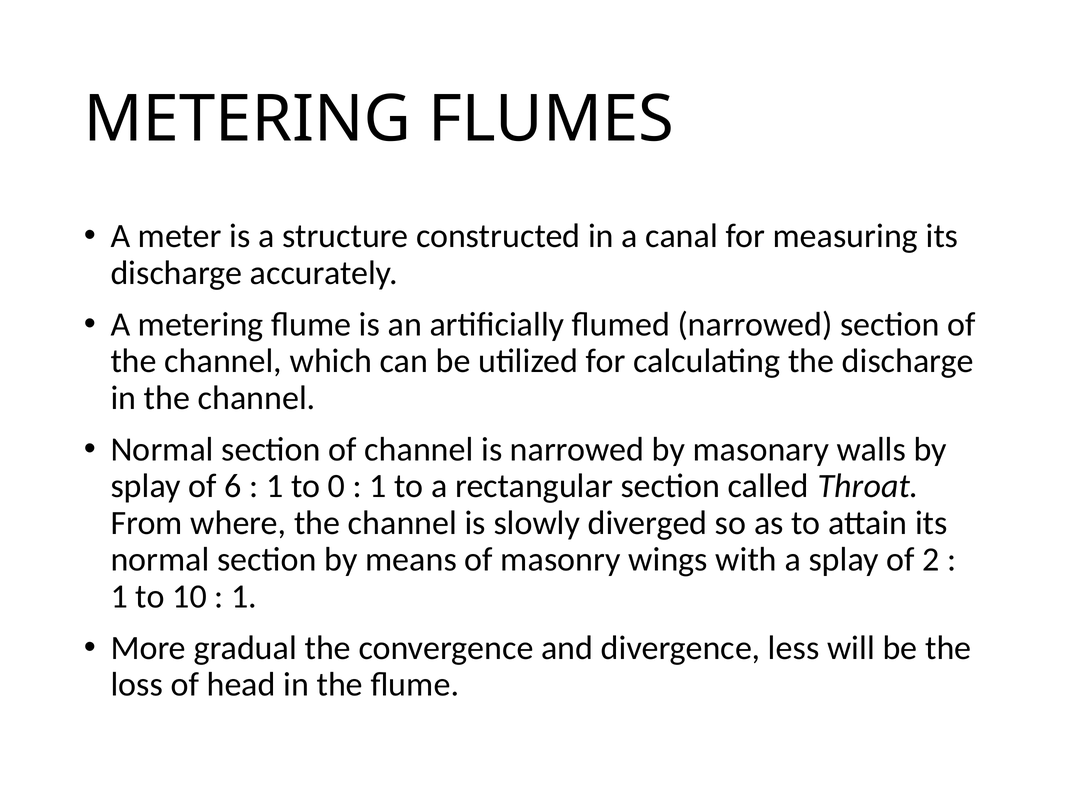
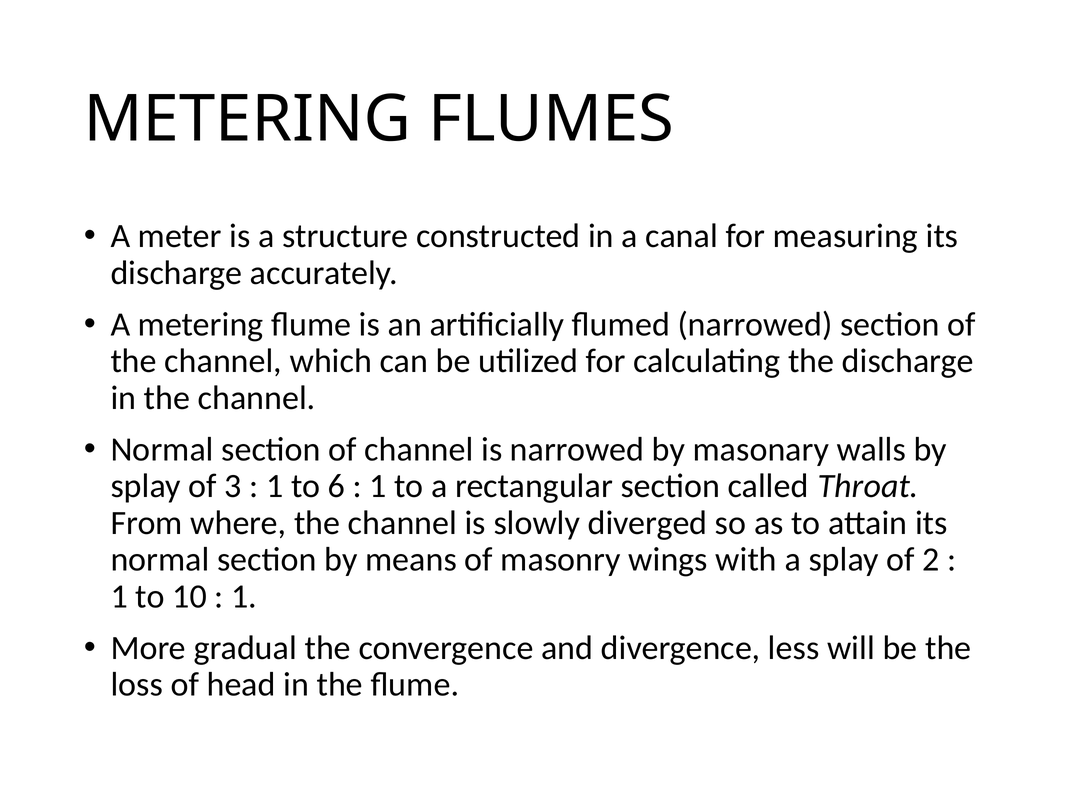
6: 6 -> 3 (233, 487)
0: 0 -> 6 (336, 487)
